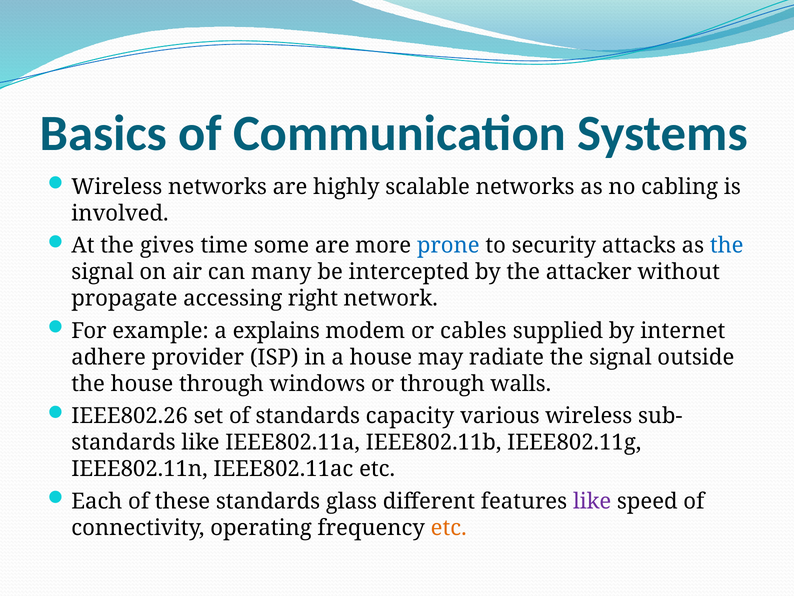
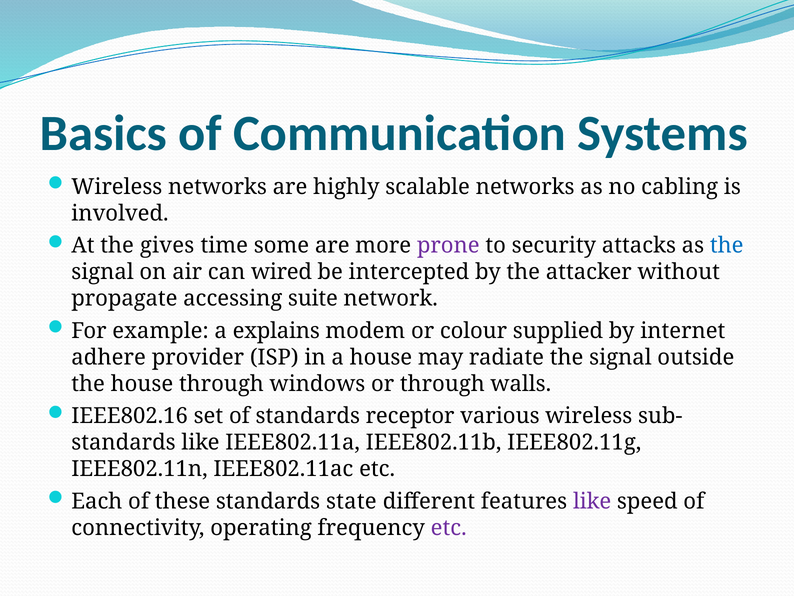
prone colour: blue -> purple (448, 245)
many: many -> wired (282, 272)
right: right -> suite (313, 298)
cables: cables -> colour (473, 331)
IEEE802.26: IEEE802.26 -> IEEE802.16 (130, 416)
capacity: capacity -> receptor (410, 416)
glass: glass -> state (351, 501)
etc colour: orange -> purple (449, 527)
